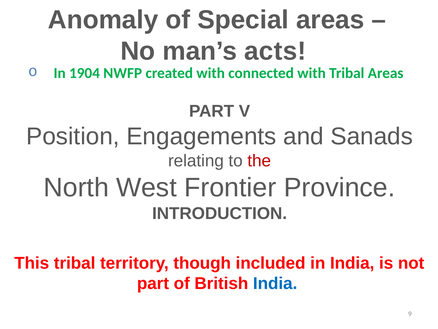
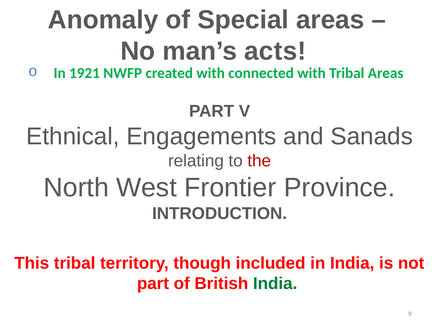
1904: 1904 -> 1921 (84, 73)
Position: Position -> Ethnical (73, 136)
India colour: blue -> green (275, 283)
